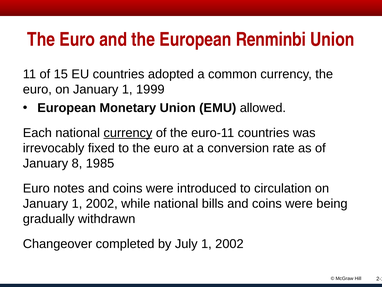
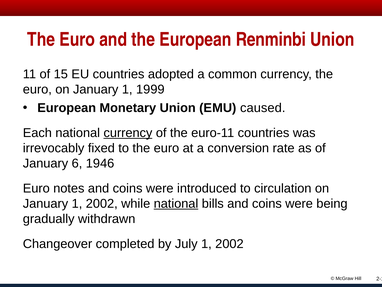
allowed: allowed -> caused (263, 108)
8: 8 -> 6 (77, 163)
85: 85 -> 46 (107, 163)
national underline: none -> present (176, 203)
